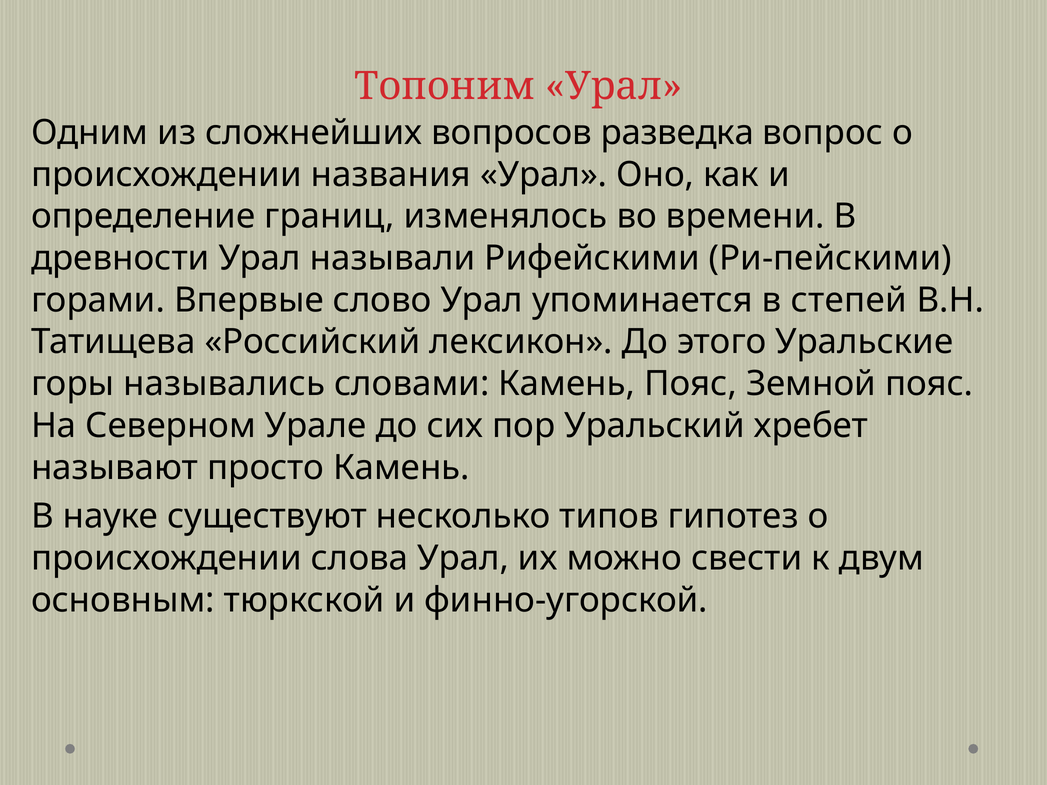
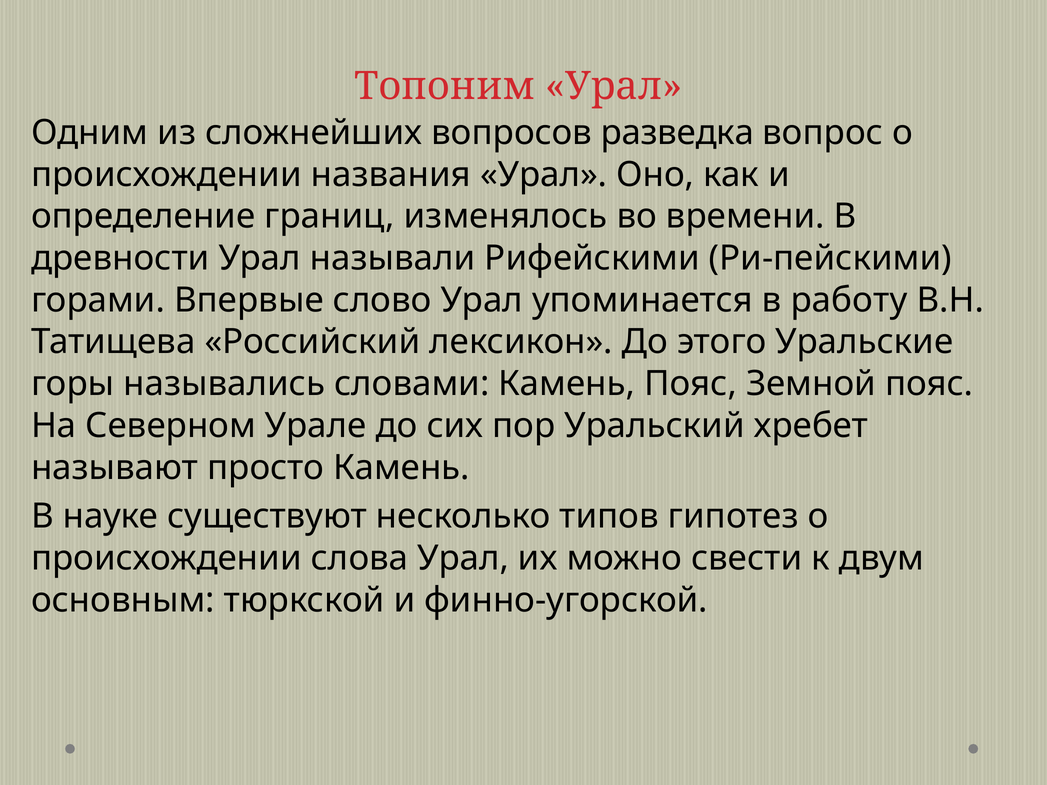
степей: степей -> работу (849, 300)
